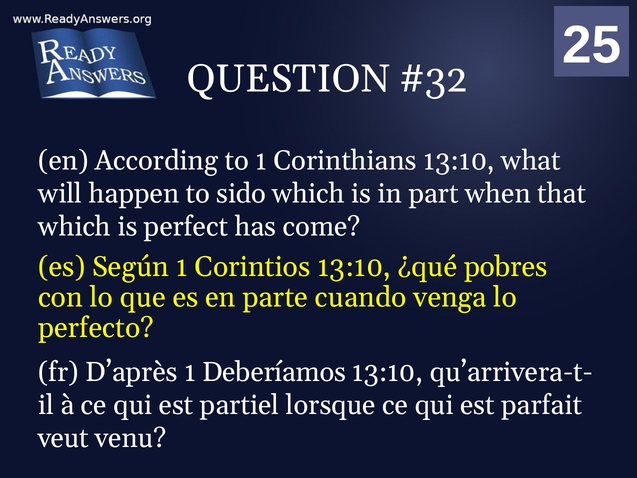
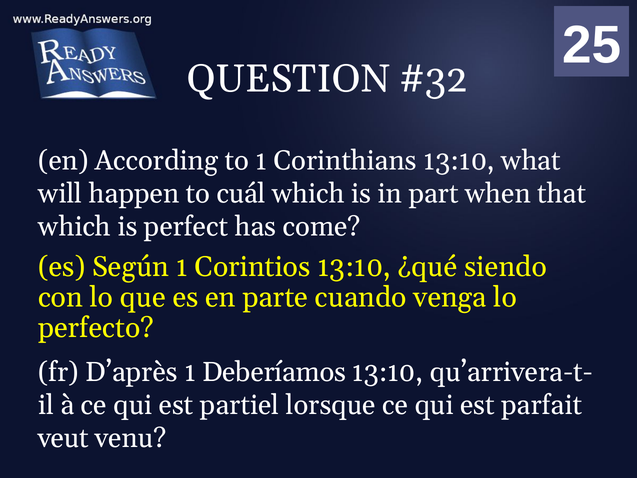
sido: sido -> cuál (241, 193)
pobres: pobres -> siendo (506, 267)
